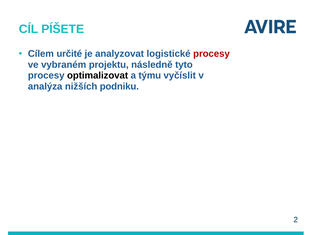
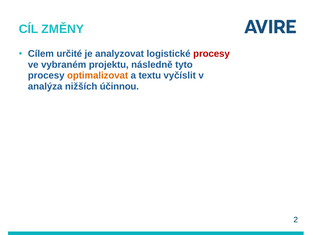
PÍŠETE: PÍŠETE -> ZMĚNY (63, 29)
optimalizovat colour: black -> orange (98, 76)
týmu: týmu -> textu (150, 76)
podniku: podniku -> účinnou (119, 86)
